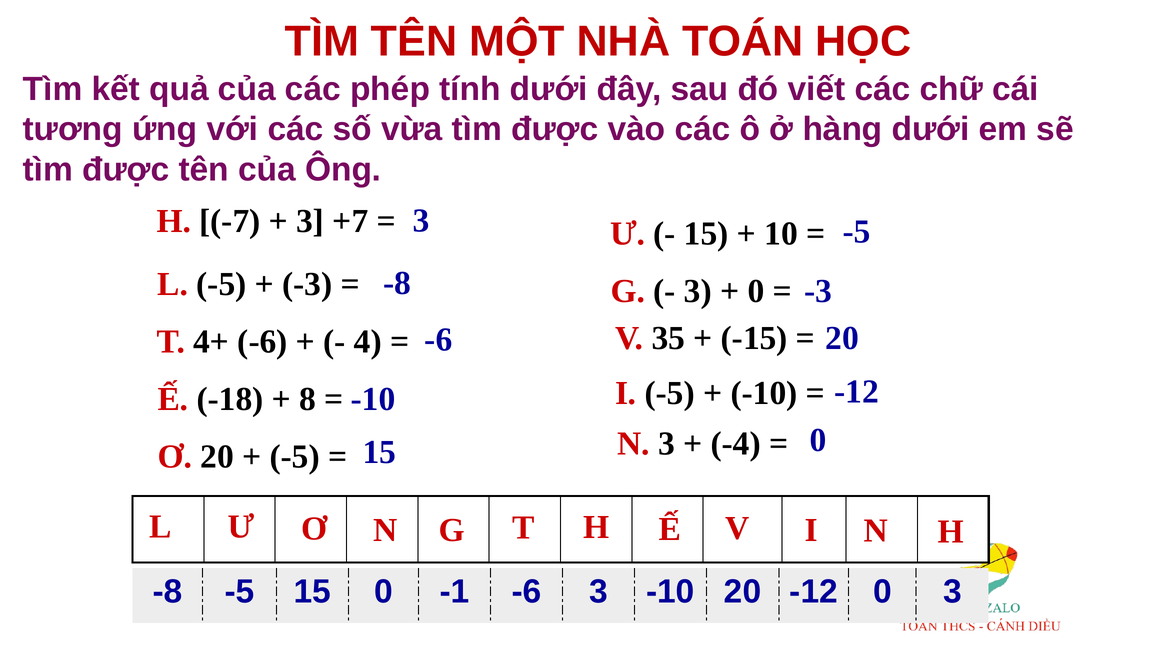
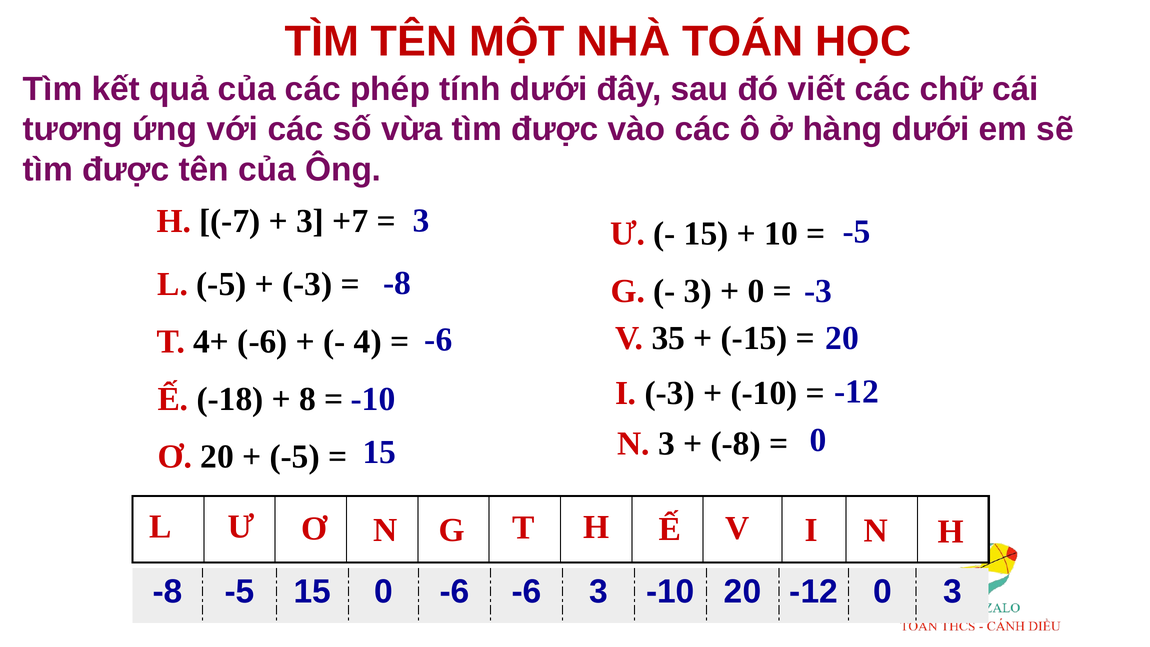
I -5: -5 -> -3 (670, 393)
-4: -4 -> -8 (736, 444)
0 -1: -1 -> -6 (454, 591)
